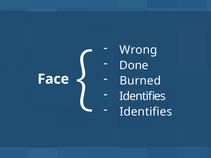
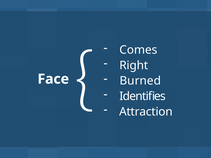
Wrong: Wrong -> Comes (138, 50)
Done: Done -> Right (134, 65)
Identifies: Identifies -> Attraction (146, 112)
